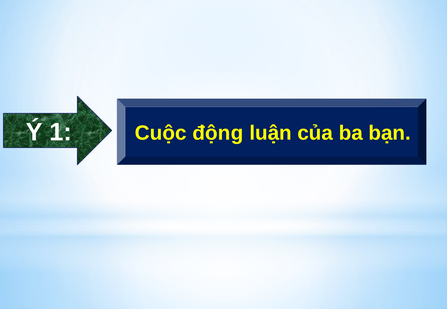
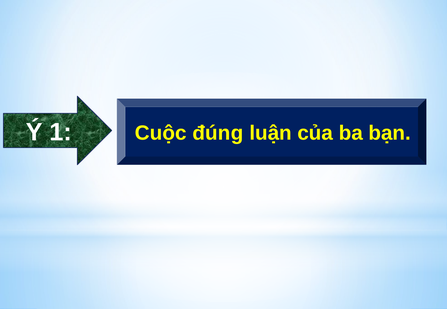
động: động -> đúng (218, 133)
